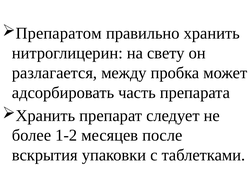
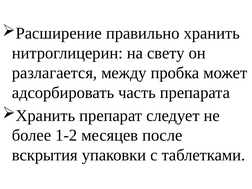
Препаратом: Препаратом -> Расширение (59, 33)
